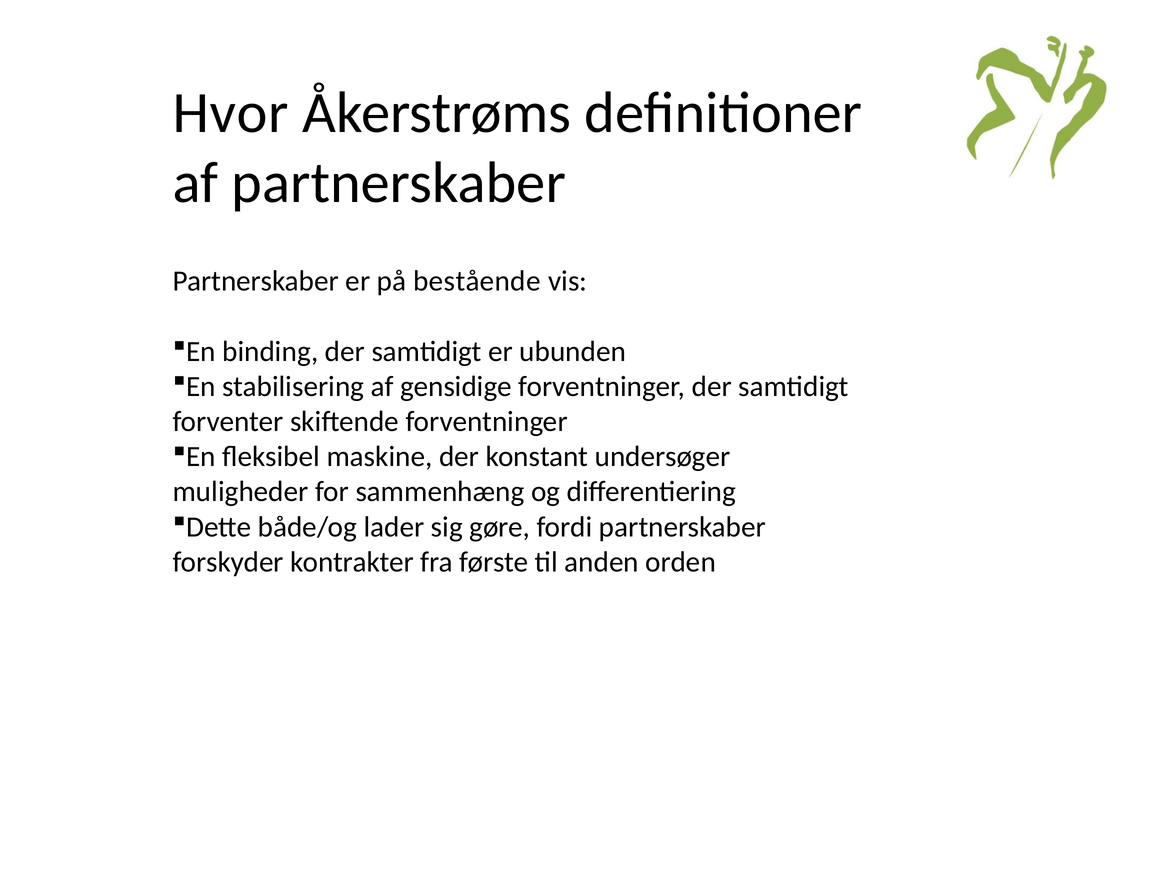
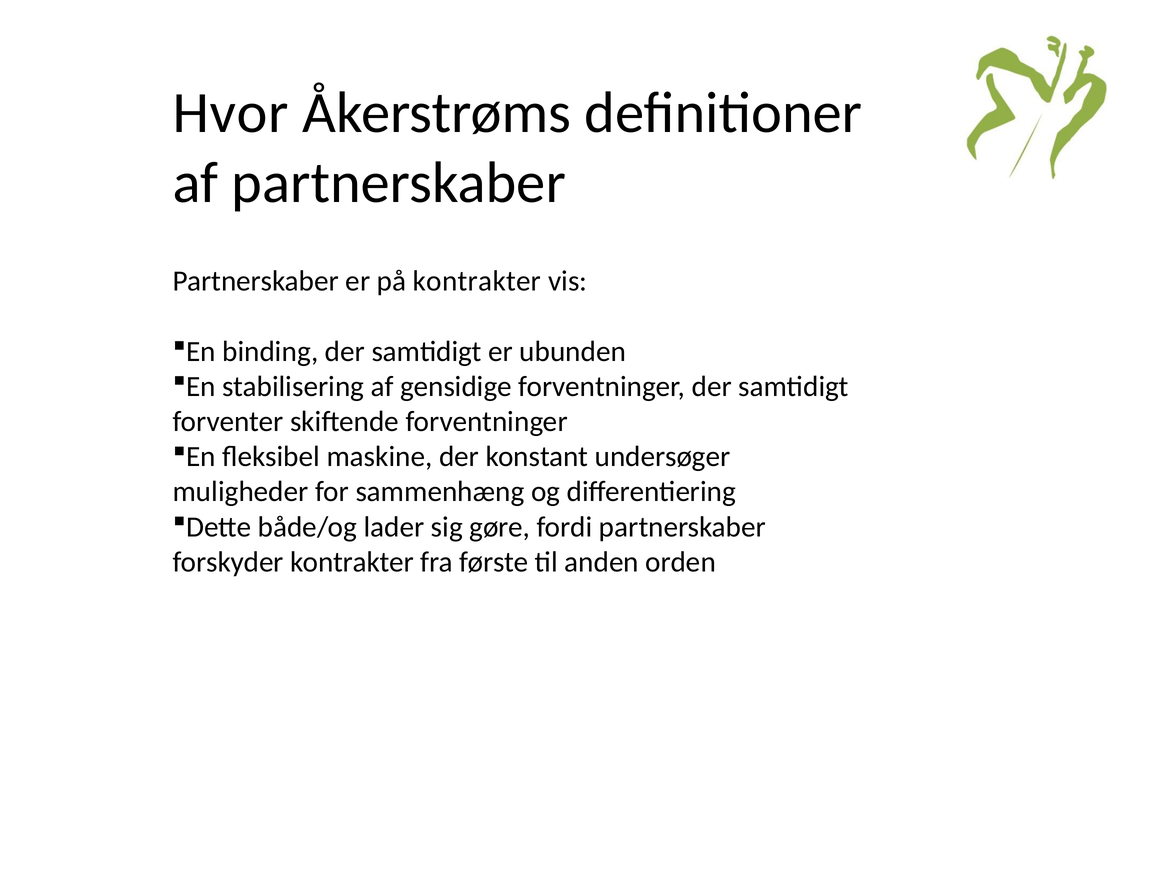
på bestående: bestående -> kontrakter (477, 281)
